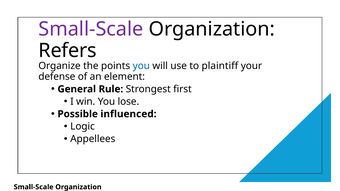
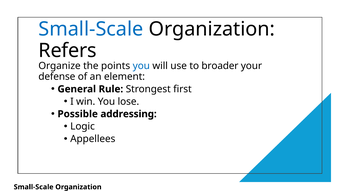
Small-Scale colour: purple -> blue (91, 29)
plaintiff: plaintiff -> broader (220, 66)
influenced: influenced -> addressing (129, 114)
